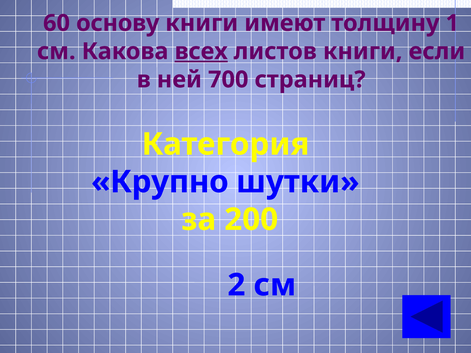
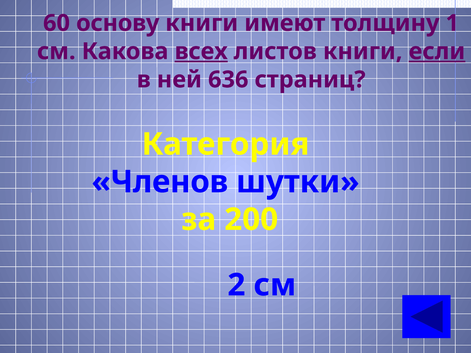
если underline: none -> present (437, 51)
700: 700 -> 636 (228, 80)
Крупно: Крупно -> Членов (160, 182)
